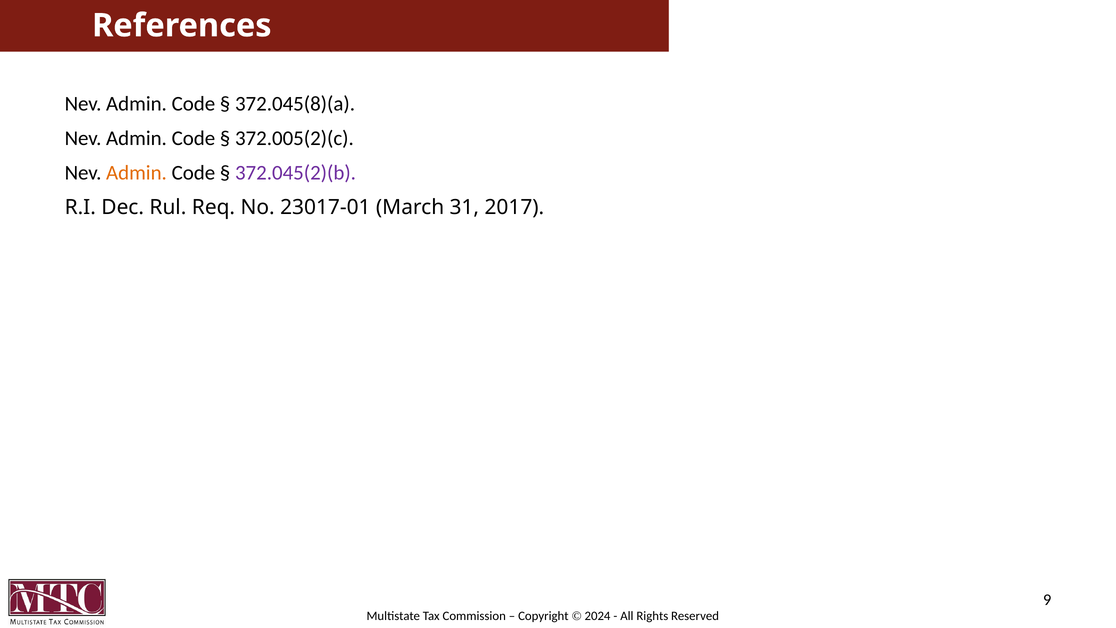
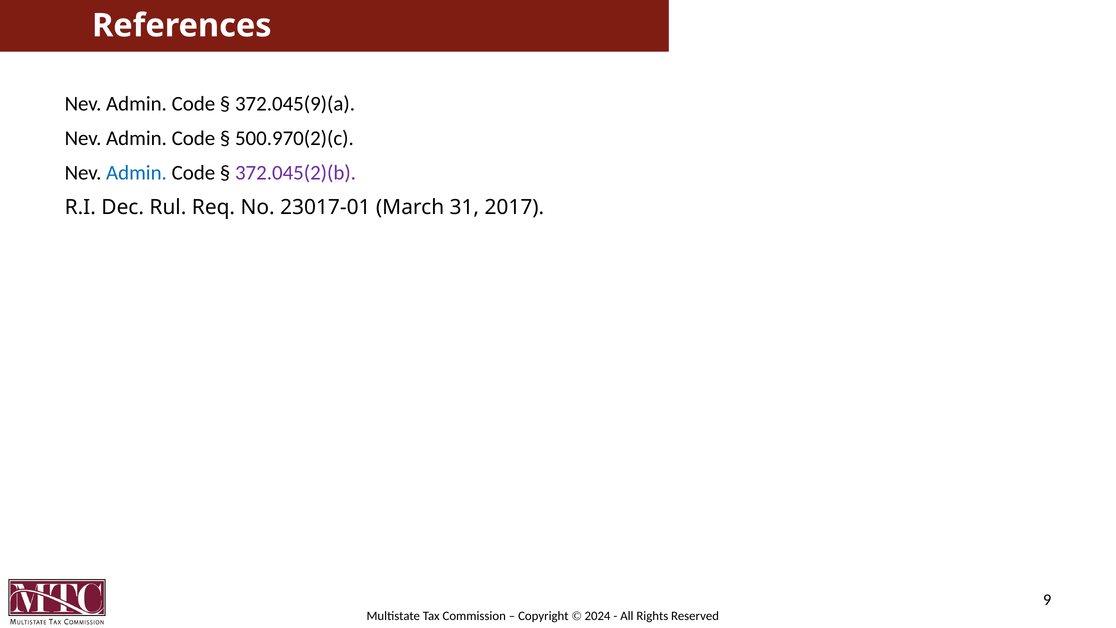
372.045(8)(a: 372.045(8)(a -> 372.045(9)(a (295, 104)
372.005(2)(c: 372.005(2)(c -> 500.970(2)(c (294, 138)
Admin colour: orange -> blue (136, 173)
